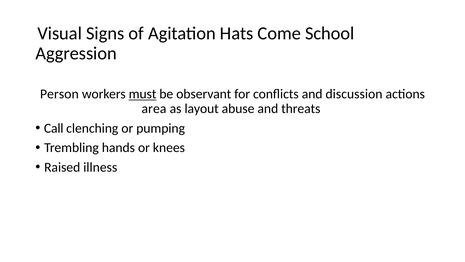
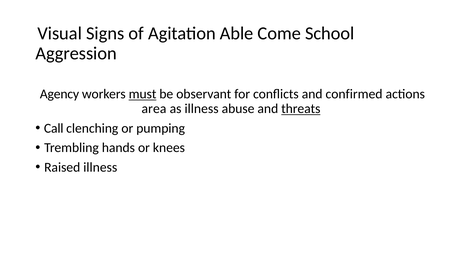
Hats: Hats -> Able (237, 33)
Person: Person -> Agency (60, 94)
discussion: discussion -> confirmed (354, 94)
as layout: layout -> illness (202, 109)
threats underline: none -> present (301, 109)
